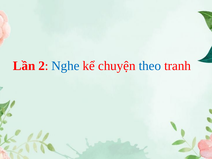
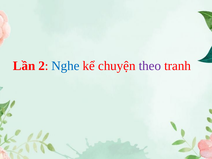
theo colour: blue -> purple (150, 66)
